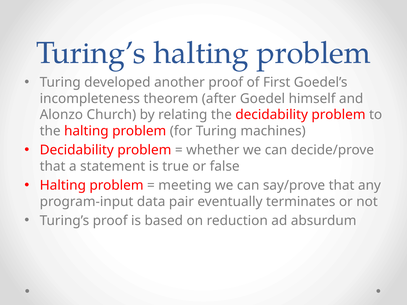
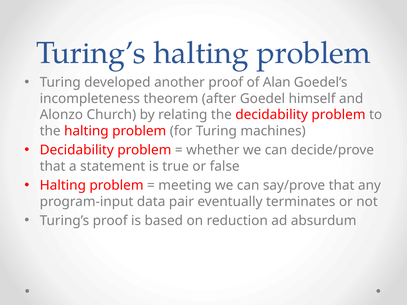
First: First -> Alan (277, 82)
